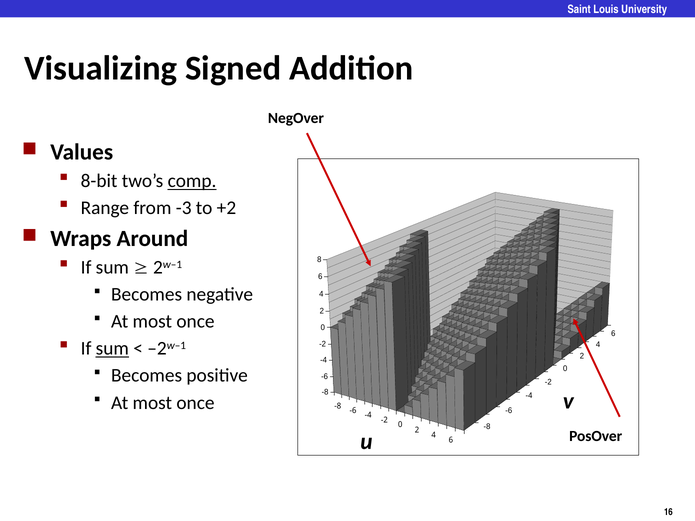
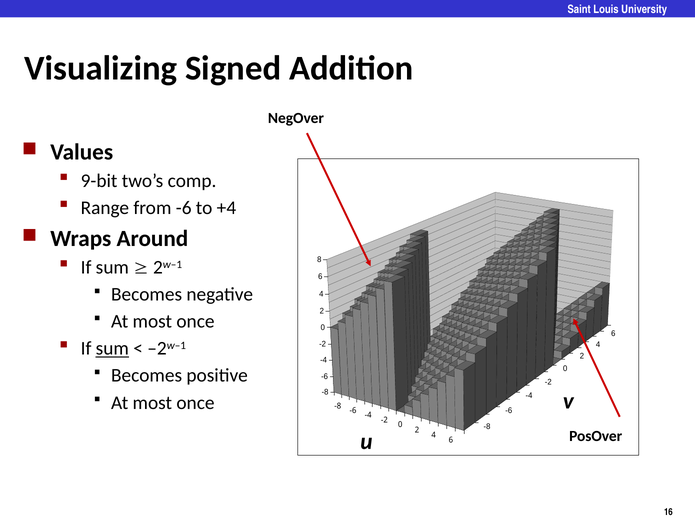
8-bit: 8-bit -> 9-bit (99, 181)
comp underline: present -> none (192, 181)
from -3: -3 -> -6 (184, 208)
+2: +2 -> +4 (226, 208)
